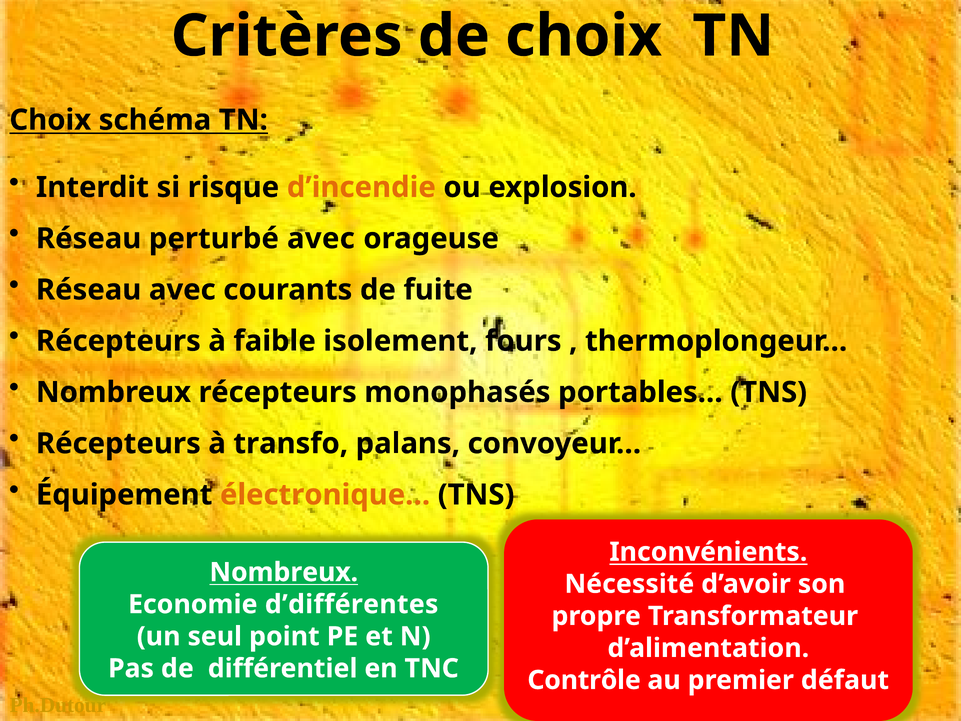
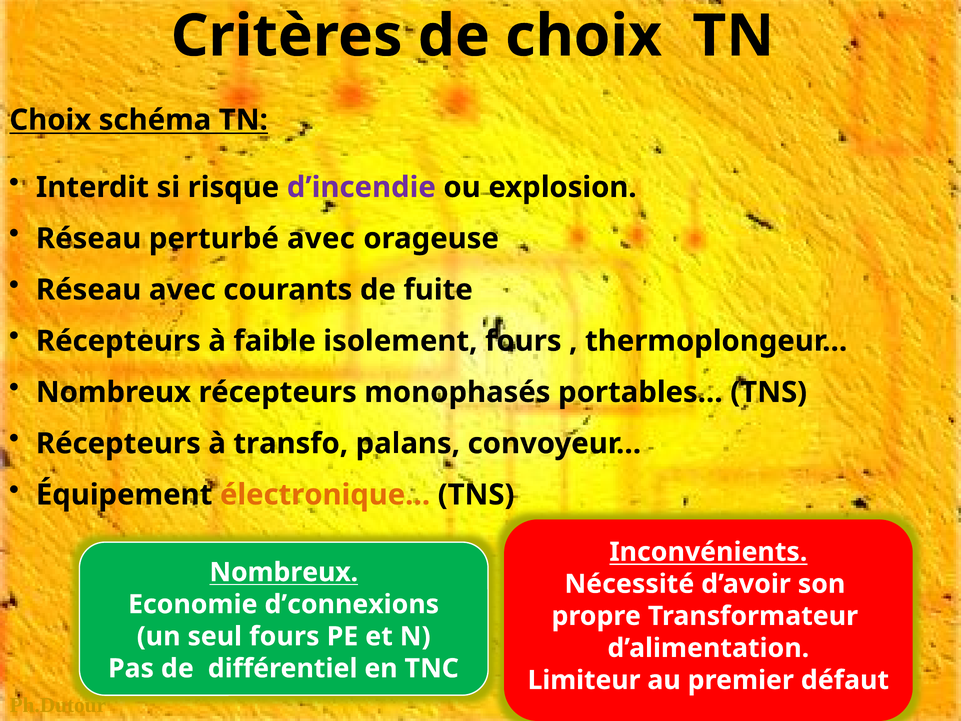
d’incendie colour: orange -> purple (361, 187)
d’différentes: d’différentes -> d’connexions (352, 604)
seul point: point -> fours (284, 636)
Contrôle: Contrôle -> Limiteur (584, 680)
